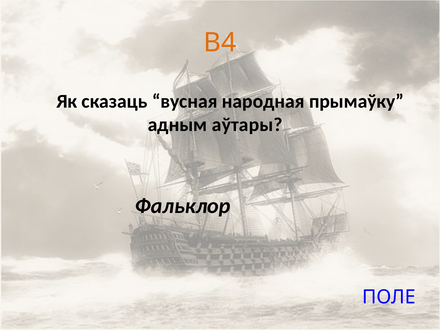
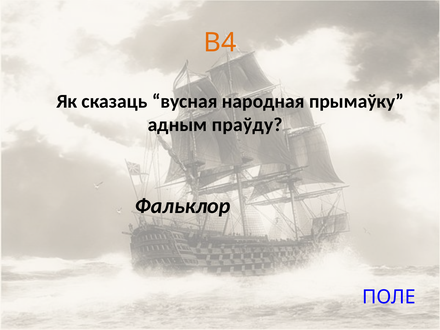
аўтары: аўтары -> праўду (247, 125)
